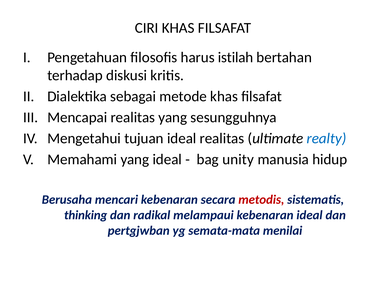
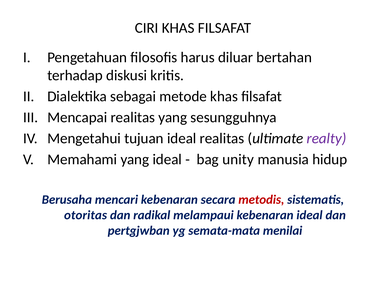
istilah: istilah -> diluar (236, 57)
realty colour: blue -> purple (327, 138)
thinking: thinking -> otoritas (86, 215)
